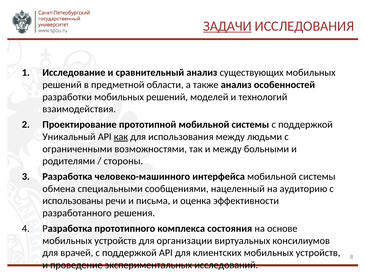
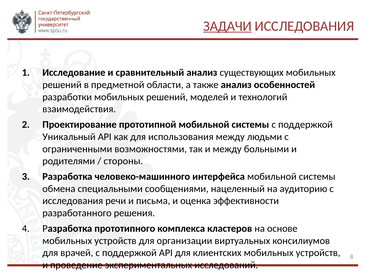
как underline: present -> none (121, 137)
использованы: использованы -> исследования (73, 201)
состояния: состояния -> кластеров (230, 228)
